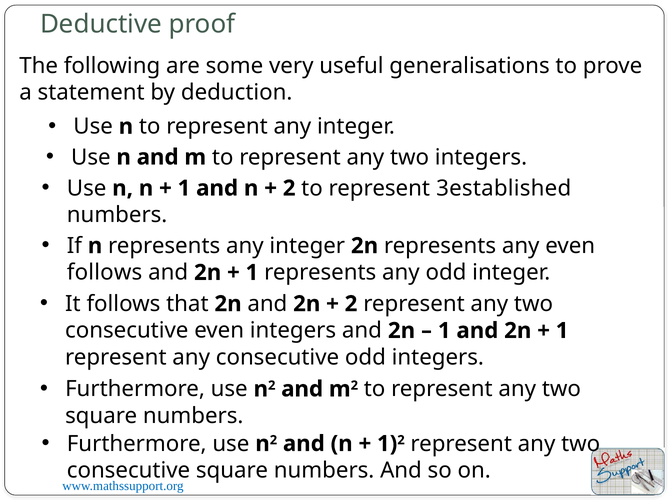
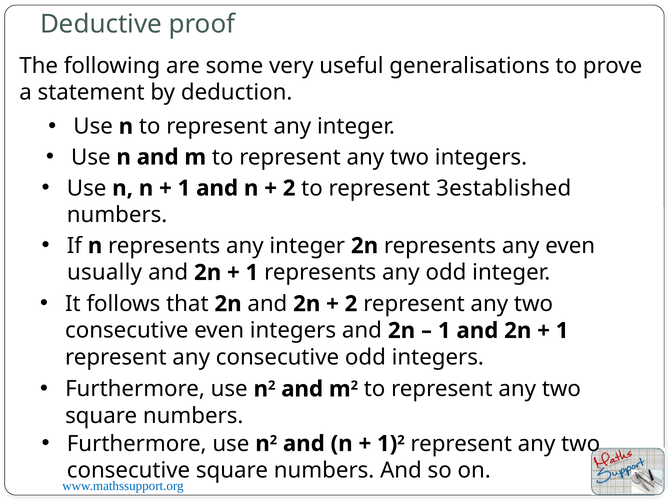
follows: follows -> usually (105, 272)
